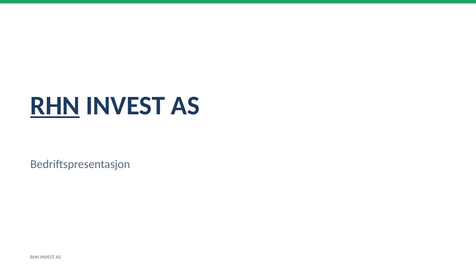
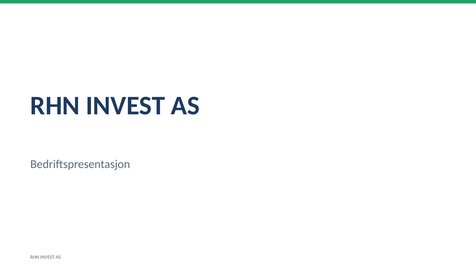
RHN underline: present -> none (55, 106)
